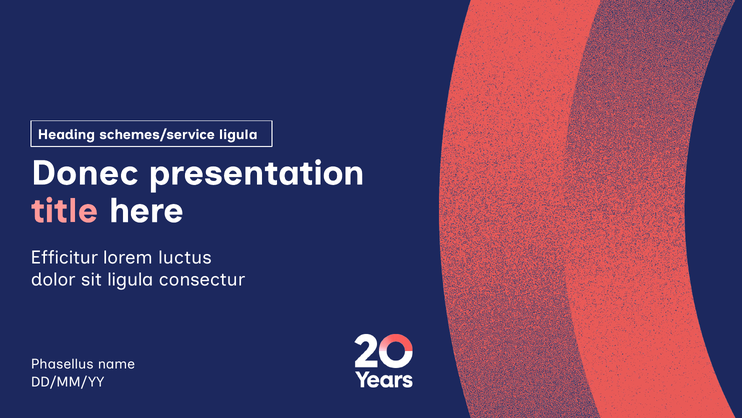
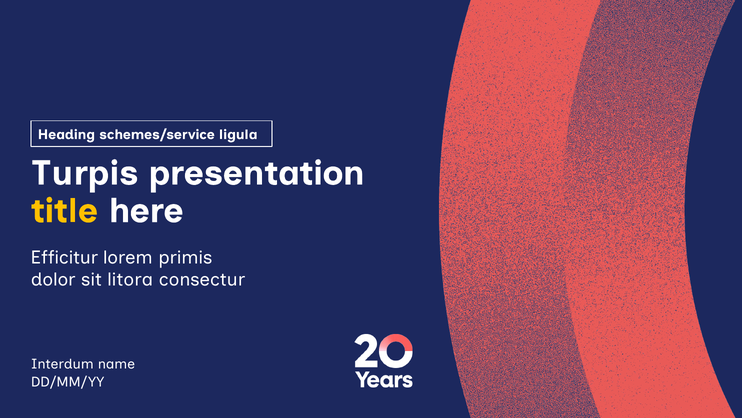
Donec: Donec -> Turpis (85, 173)
title colour: pink -> yellow (65, 210)
luctus: luctus -> primis (185, 257)
sit ligula: ligula -> litora (130, 279)
Phasellus: Phasellus -> Interdum (62, 363)
